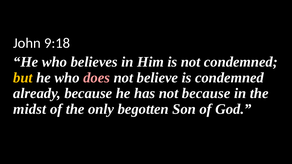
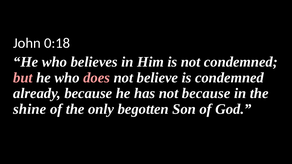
9:18: 9:18 -> 0:18 (57, 43)
but colour: yellow -> pink (23, 78)
midst: midst -> shine (30, 109)
